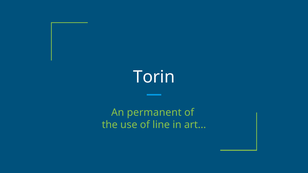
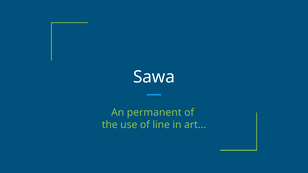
Torin: Torin -> Sawa (154, 77)
